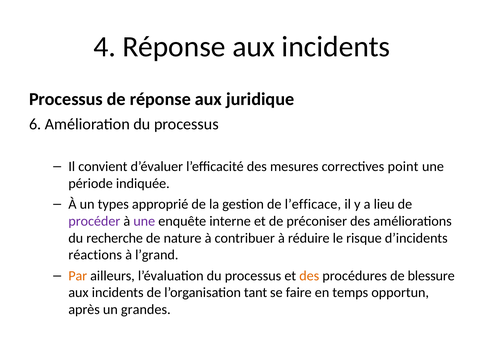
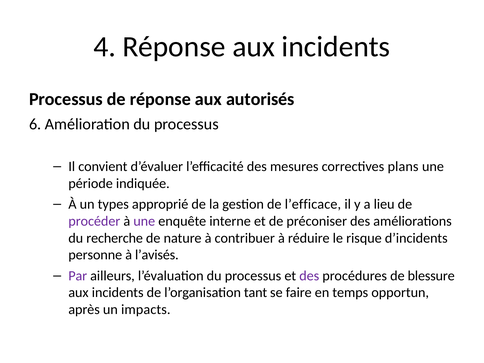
juridique: juridique -> autorisés (260, 99)
point: point -> plans (403, 167)
réactions: réactions -> personne (95, 255)
l’grand: l’grand -> l’avisés (157, 255)
Par colour: orange -> purple (78, 276)
des colour: orange -> purple (309, 276)
grandes: grandes -> impacts (146, 310)
